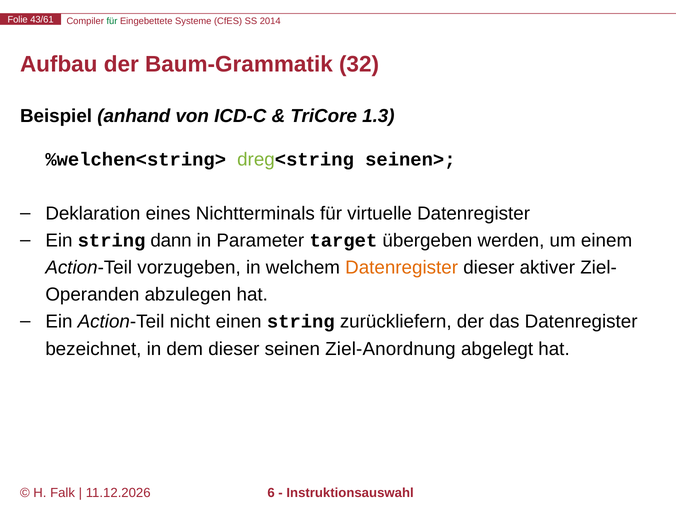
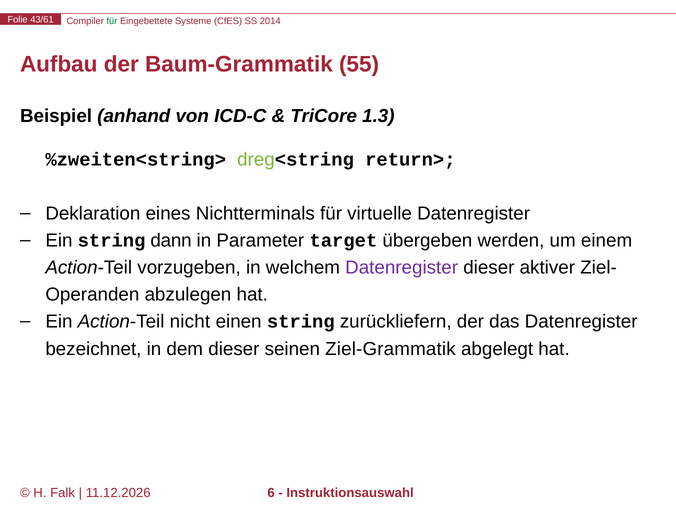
32: 32 -> 55 (359, 64)
%welchen<string>: %welchen<string> -> %zweiten<string> (136, 160)
seinen>: seinen> -> return> (410, 160)
Datenregister colour: orange -> purple (402, 268)
Ziel-Anordnung: Ziel-Anordnung -> Ziel-Grammatik (390, 349)
